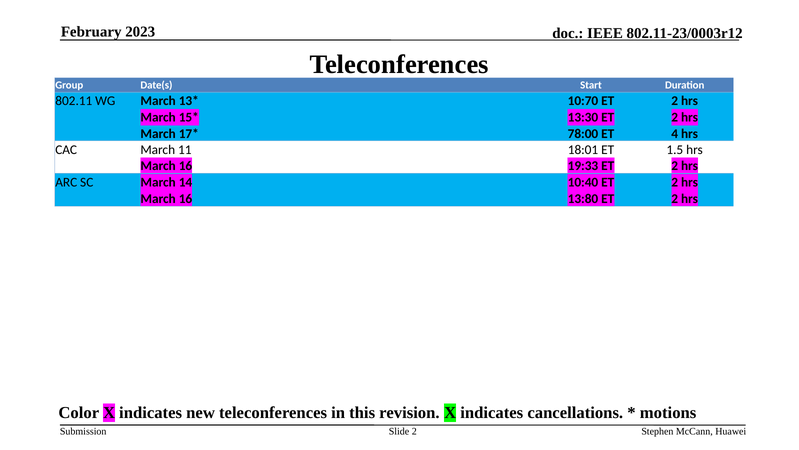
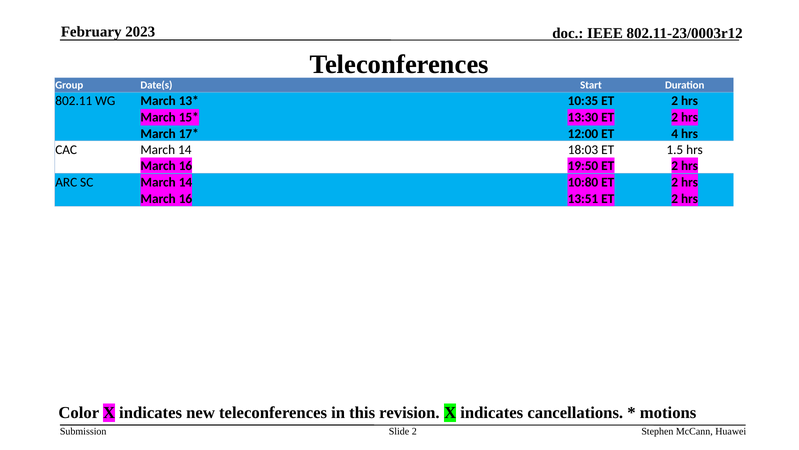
10:70: 10:70 -> 10:35 (583, 101)
78:00: 78:00 -> 12:00 (583, 134)
CAC March 11: 11 -> 14 (185, 150)
18:01: 18:01 -> 18:03 (583, 150)
19:33: 19:33 -> 19:50 (583, 166)
10:40: 10:40 -> 10:80 (583, 182)
13:80: 13:80 -> 13:51 (583, 198)
